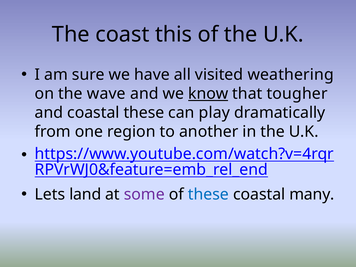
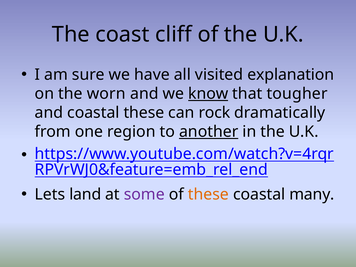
this: this -> cliff (174, 34)
weathering: weathering -> explanation (291, 75)
wave: wave -> worn (106, 94)
play: play -> rock (214, 113)
another underline: none -> present (209, 132)
these colour: blue -> orange (208, 194)
